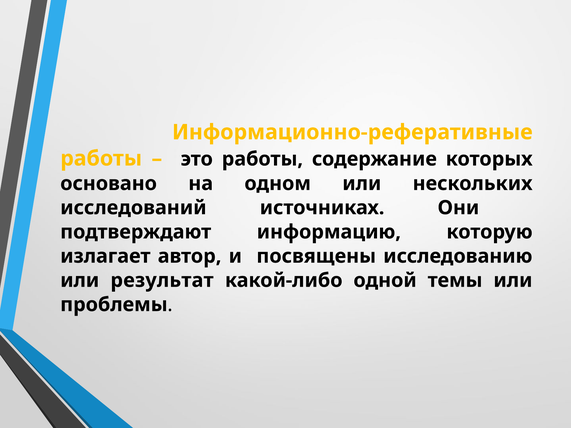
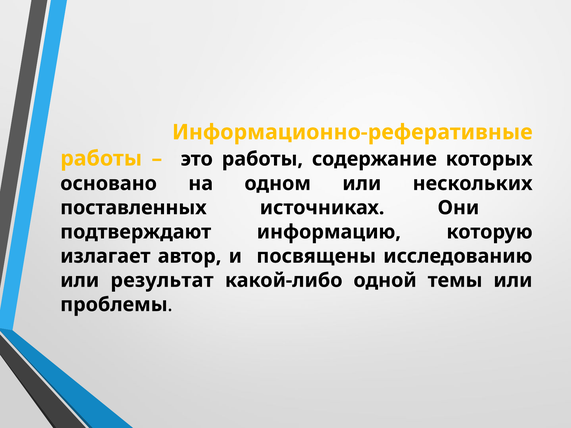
исследований: исследований -> поставленных (133, 208)
